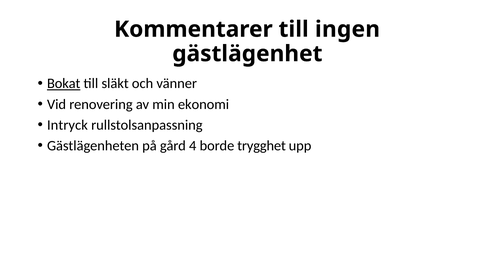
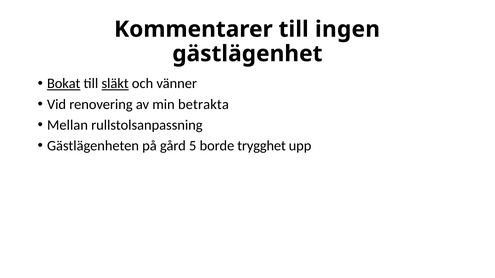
släkt underline: none -> present (115, 84)
ekonomi: ekonomi -> betrakta (203, 104)
Intryck: Intryck -> Mellan (67, 125)
4: 4 -> 5 (193, 146)
